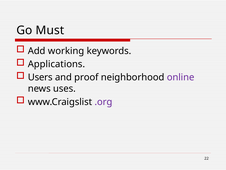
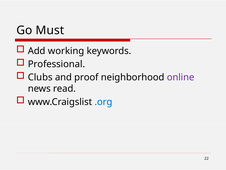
Applications: Applications -> Professional (56, 64)
Users: Users -> Clubs (40, 77)
uses: uses -> read (64, 88)
.org colour: purple -> blue (103, 102)
